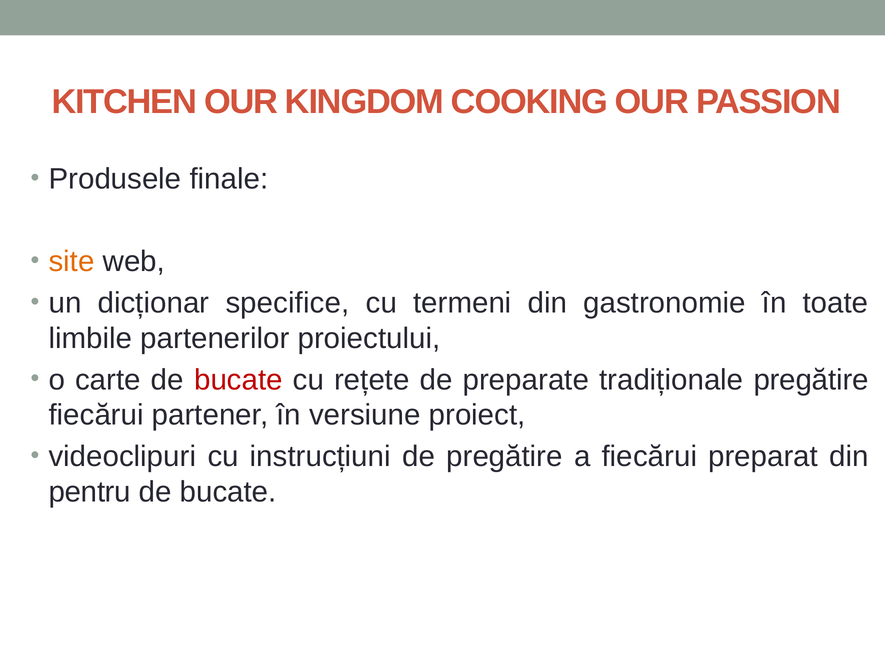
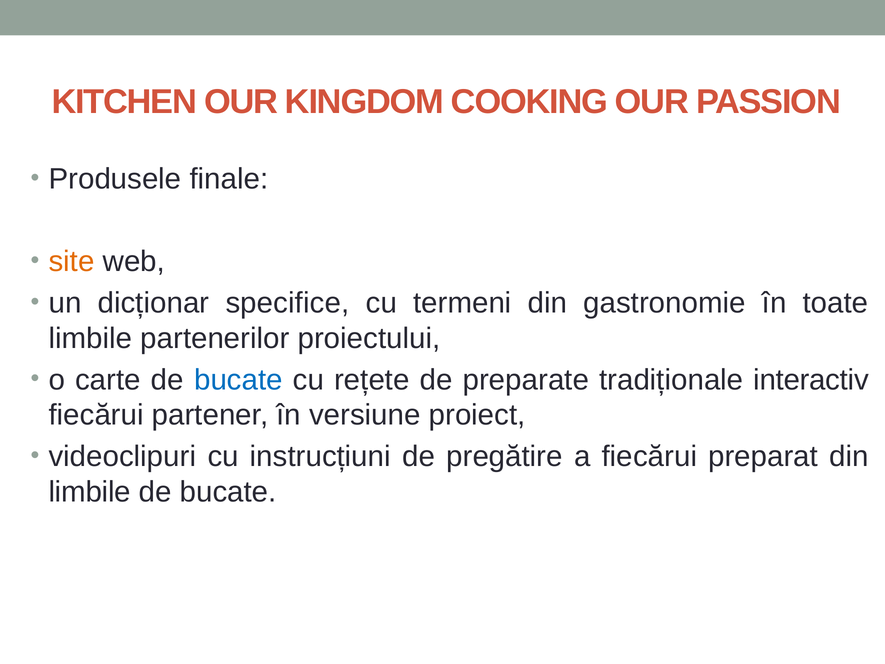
bucate colour: red -> blue (238, 380)
tradiționale pregătire: pregătire -> interactiv (811, 380)
pentru: pentru -> limbile (90, 492)
